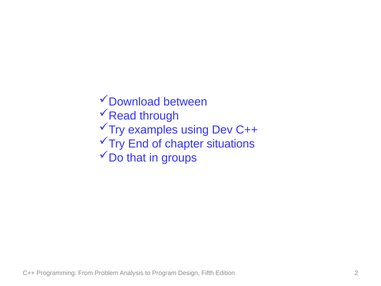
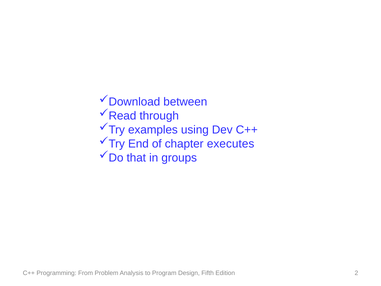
situations: situations -> executes (231, 144)
